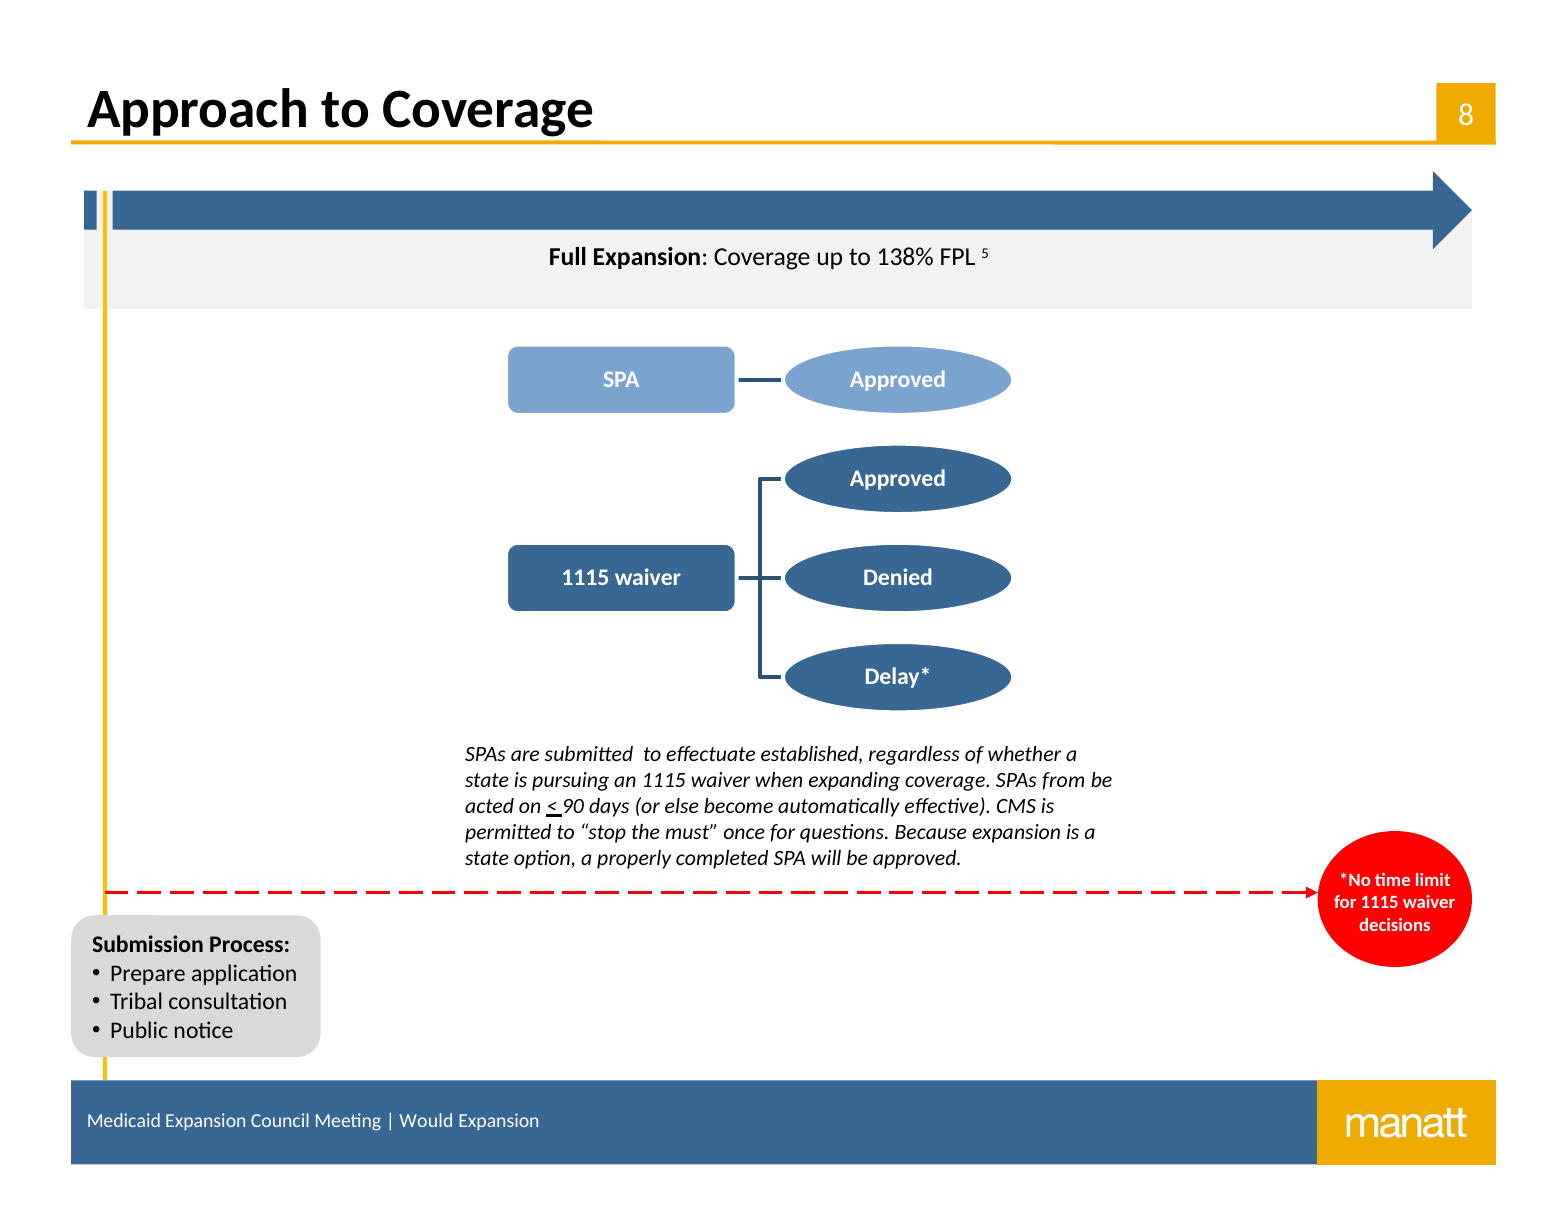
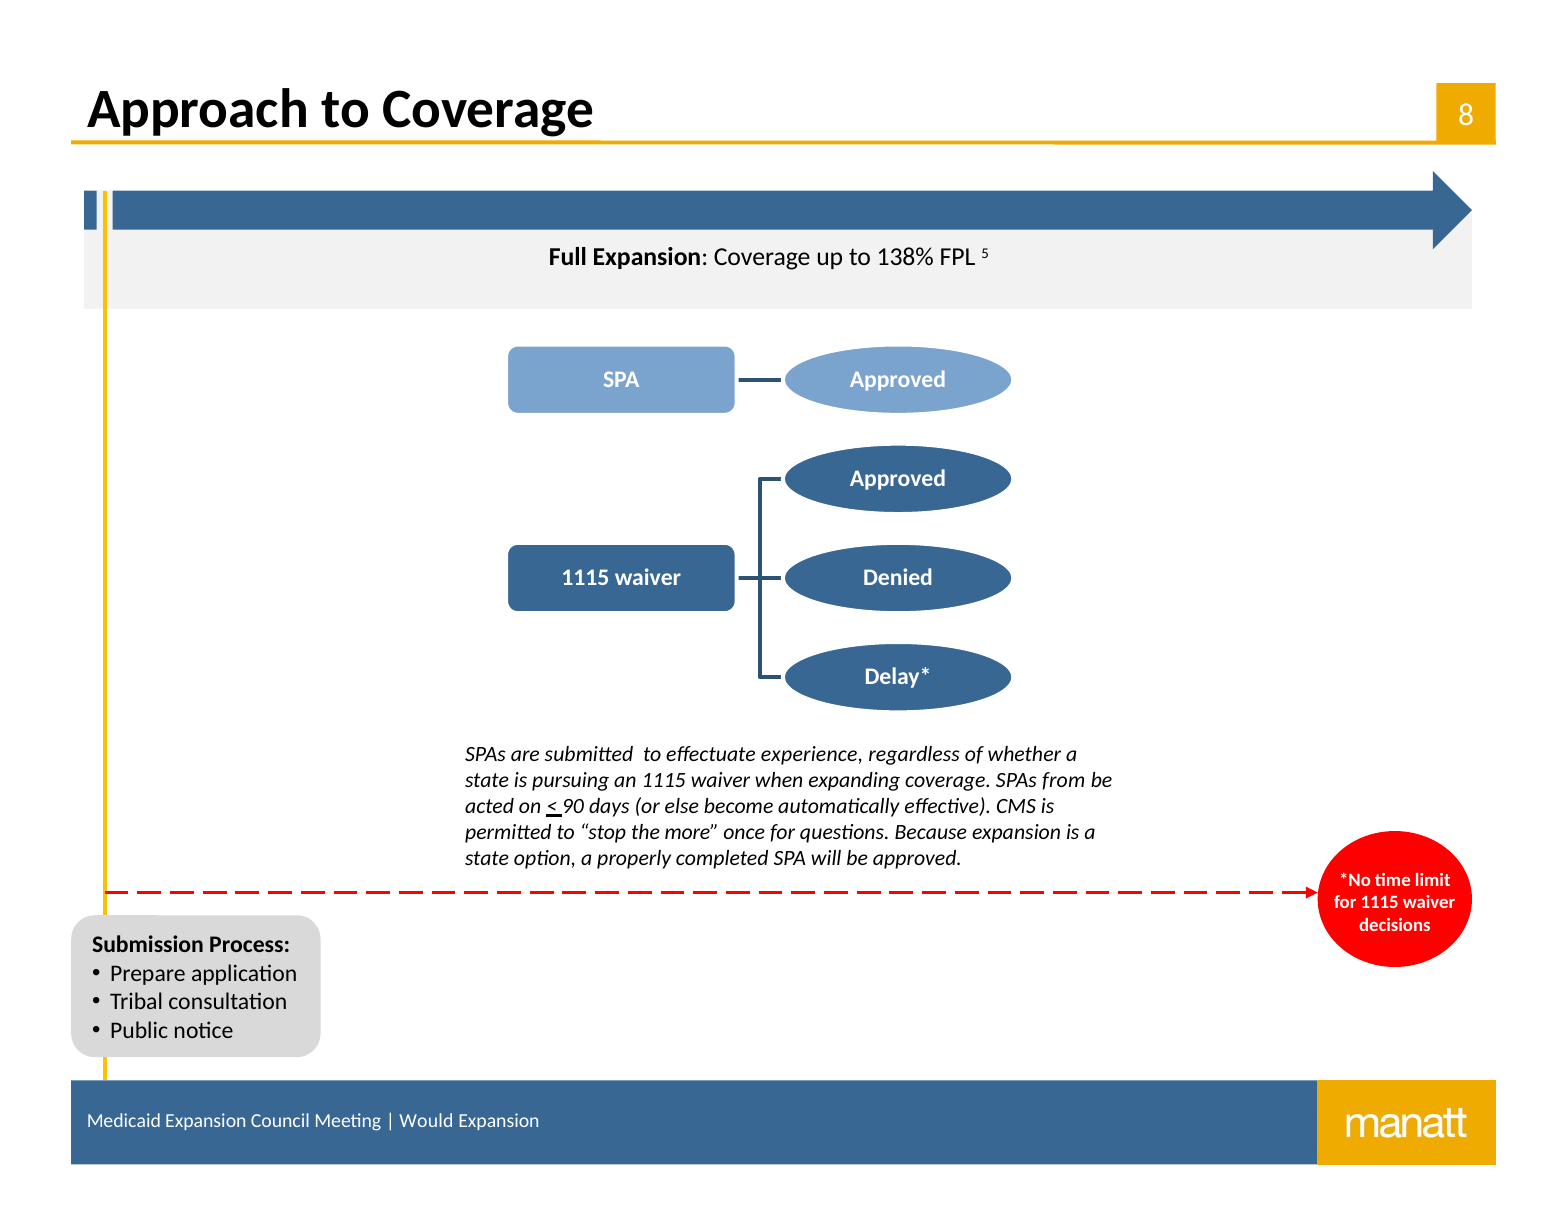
established: established -> experience (812, 754)
must: must -> more (692, 832)
